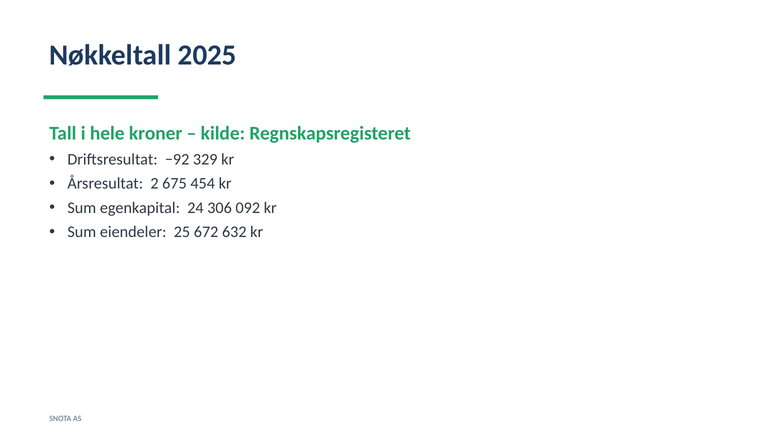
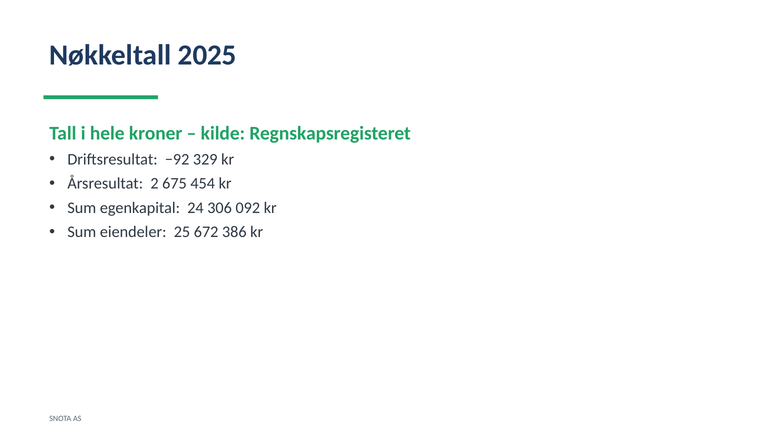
632: 632 -> 386 (234, 232)
